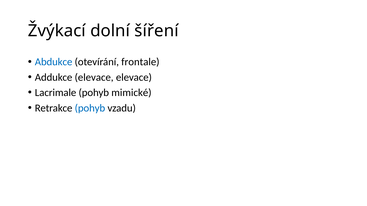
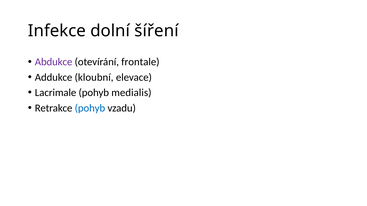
Žvýkací: Žvýkací -> Infekce (57, 31)
Abdukce colour: blue -> purple (54, 62)
Addukce elevace: elevace -> kloubní (94, 77)
mimické: mimické -> medialis (131, 93)
